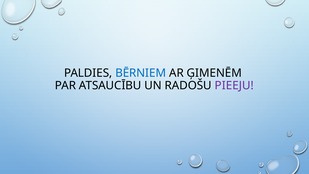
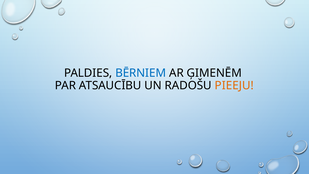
PIEEJU colour: purple -> orange (234, 85)
